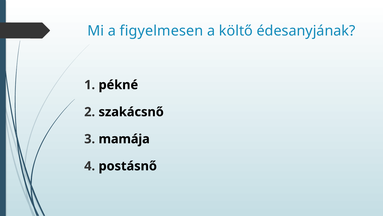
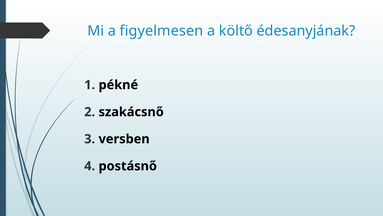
mamája: mamája -> versben (124, 139)
